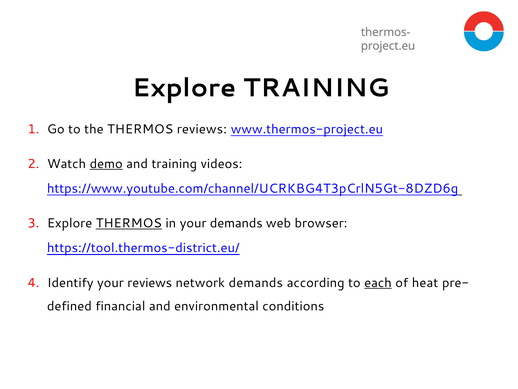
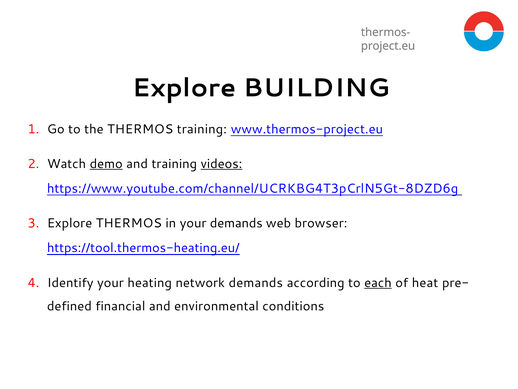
Explore TRAINING: TRAINING -> BUILDING (317, 88)
THERMOS reviews: reviews -> training (202, 129)
videos underline: none -> present (221, 164)
THERMOS underline: present -> none (129, 223)
https://tool.thermos-district.eu/: https://tool.thermos-district.eu/ -> https://tool.thermos-heating.eu/ (143, 248)
your reviews: reviews -> heating (150, 282)
